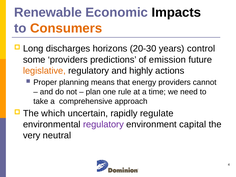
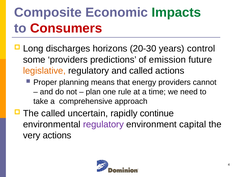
Renewable: Renewable -> Composite (48, 12)
Impacts colour: black -> green (176, 12)
Consumers colour: orange -> red (66, 28)
and highly: highly -> called (141, 71)
The which: which -> called (53, 113)
regulate: regulate -> continue (157, 113)
very neutral: neutral -> actions (57, 135)
